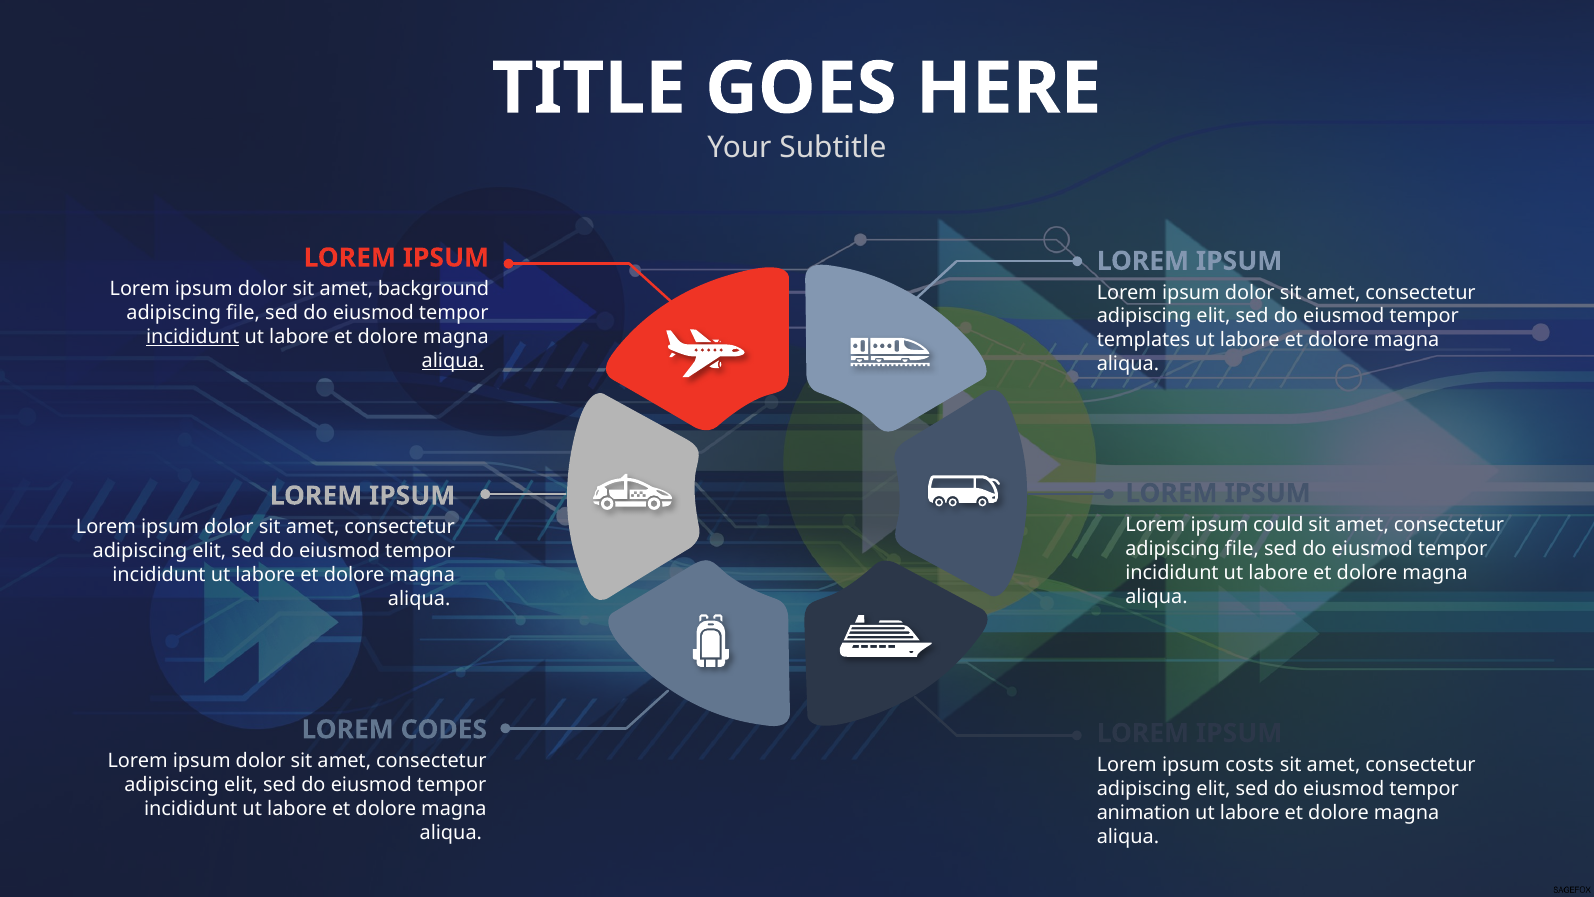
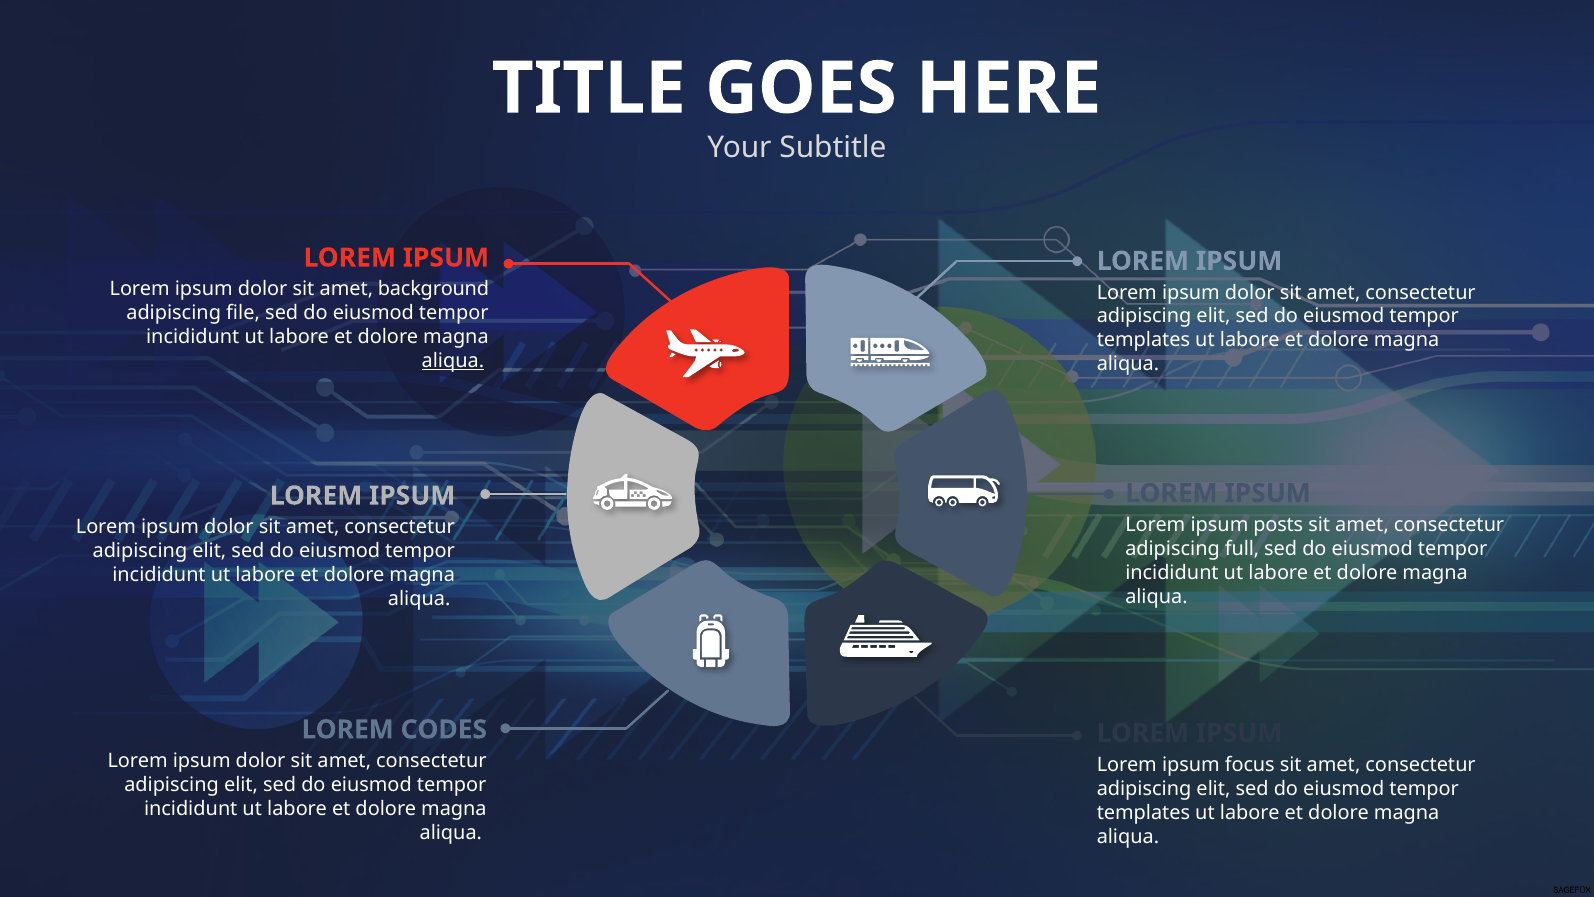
incididunt underline: present -> none (193, 337)
could: could -> posts (1278, 525)
file: file -> full (1242, 548)
costs: costs -> focus (1250, 764)
animation: animation -> templates (1143, 812)
